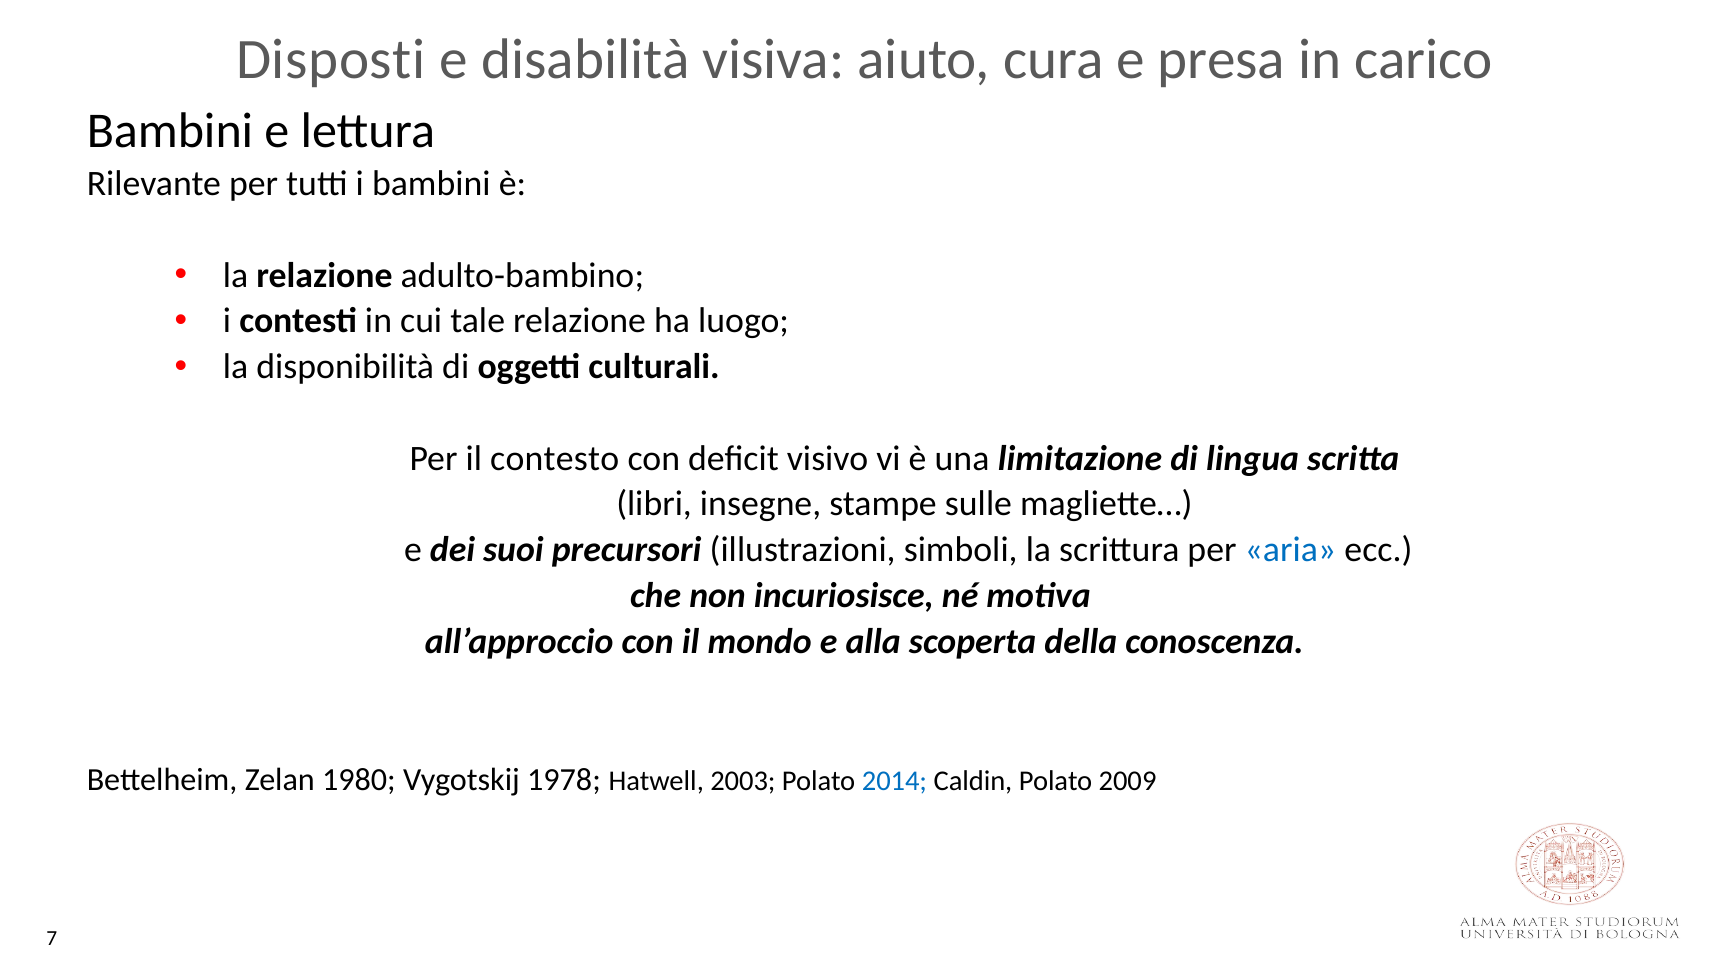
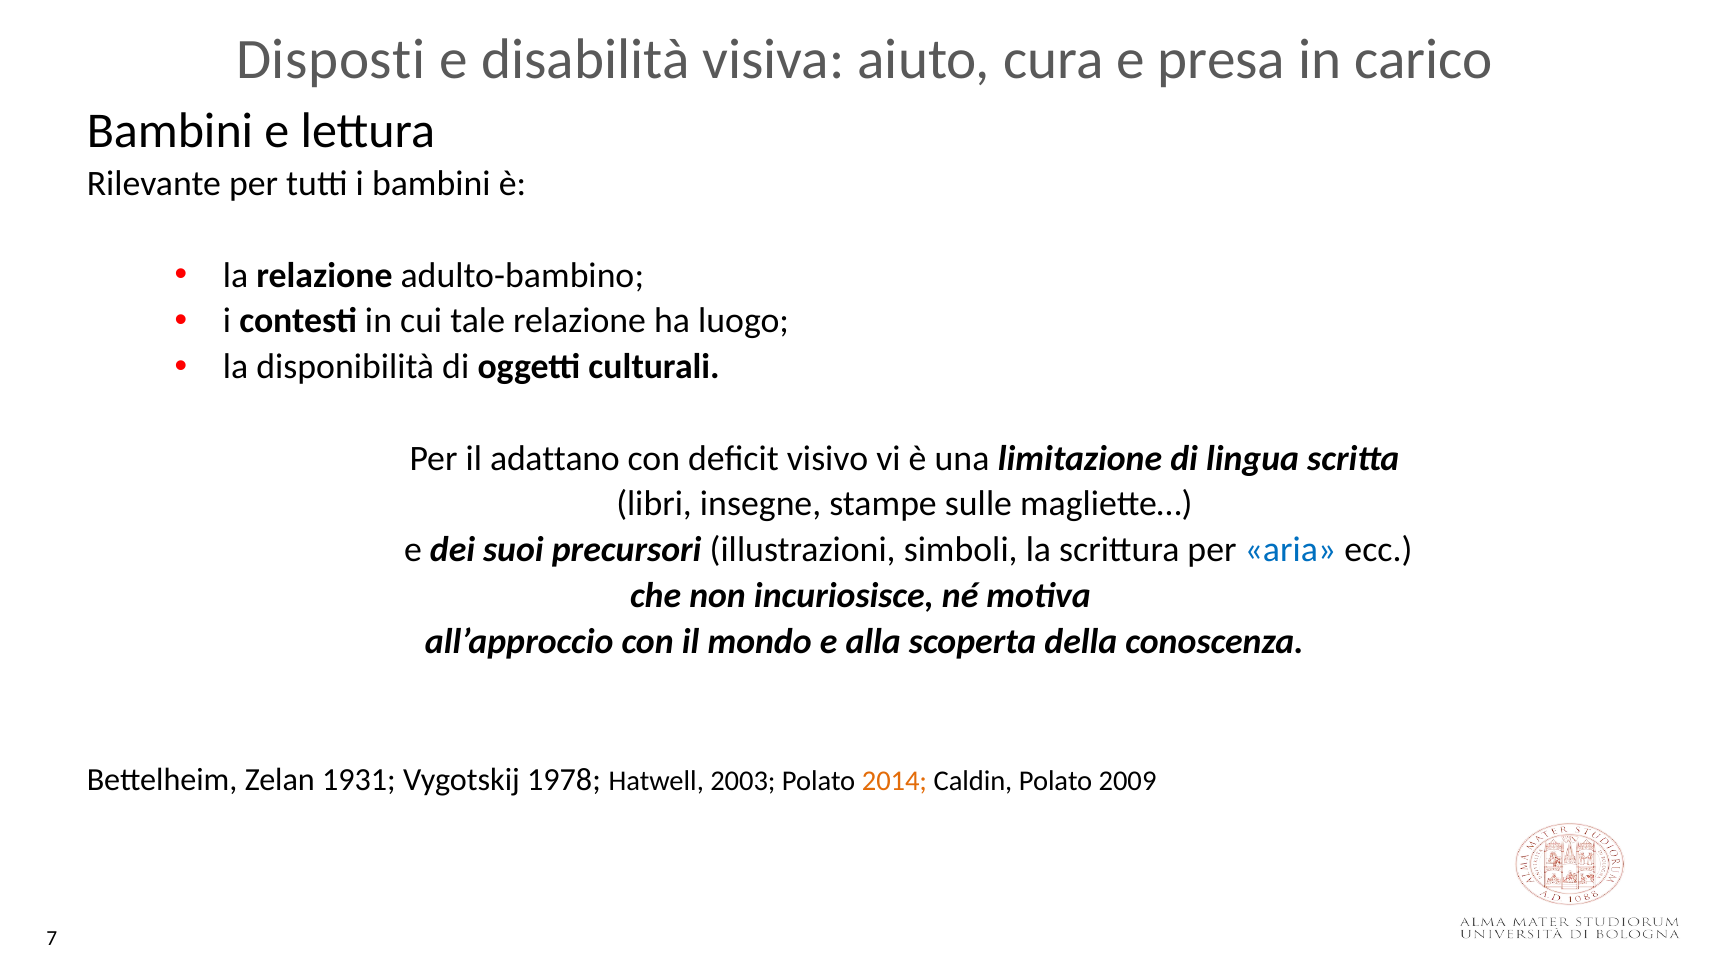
contesto: contesto -> adattano (555, 458)
1980: 1980 -> 1931 (359, 781)
2014 colour: blue -> orange (894, 782)
